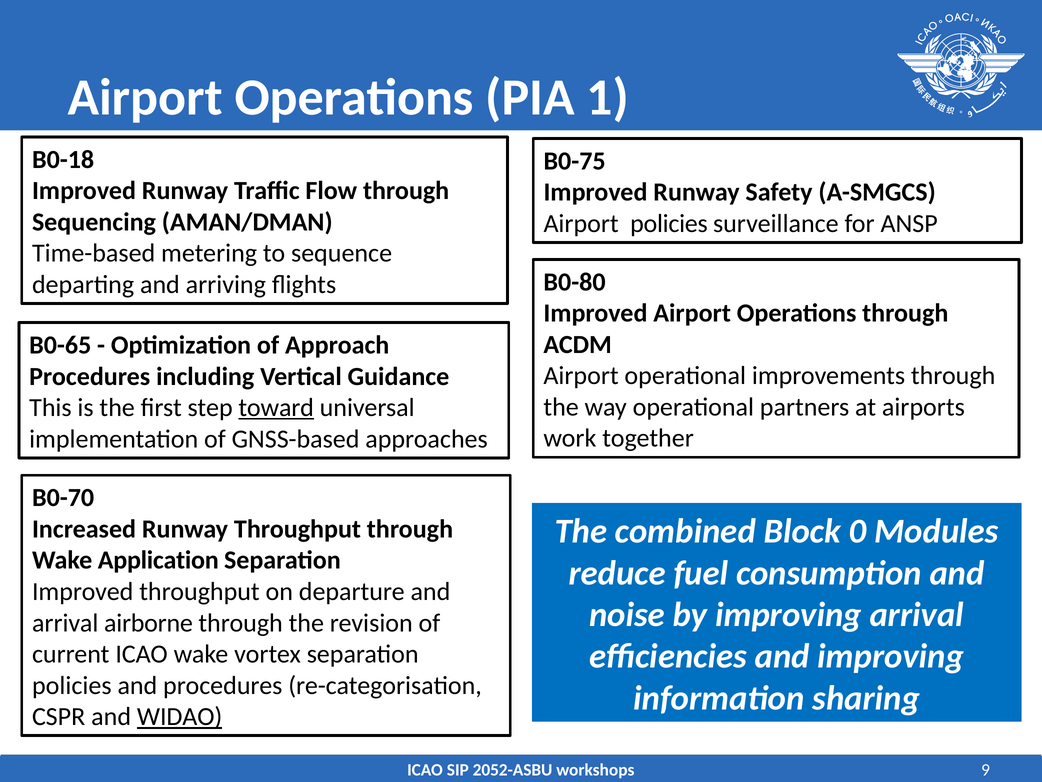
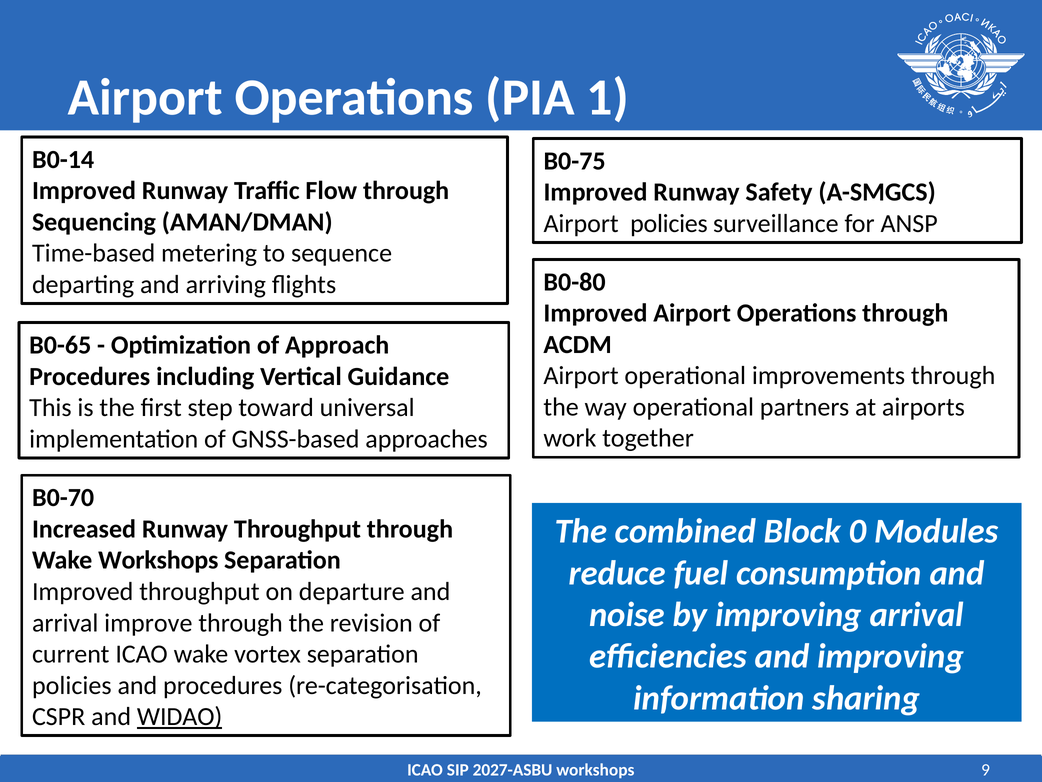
B0-18: B0-18 -> B0-14 (63, 159)
toward underline: present -> none (276, 407)
Wake Application: Application -> Workshops (158, 560)
airborne: airborne -> improve (148, 623)
2052-ASBU: 2052-ASBU -> 2027-ASBU (513, 770)
